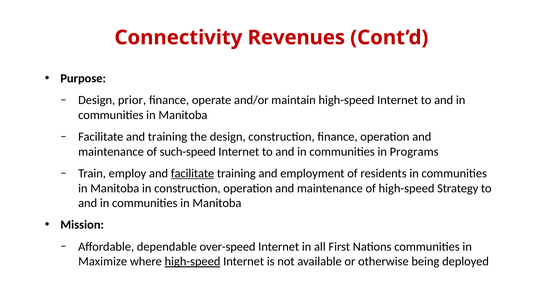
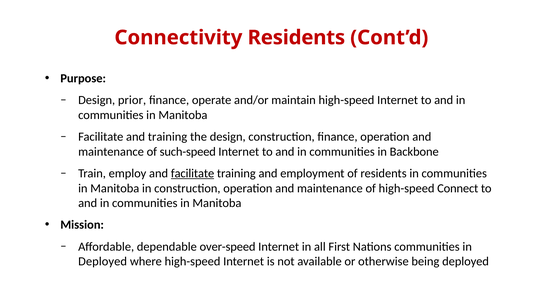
Connectivity Revenues: Revenues -> Residents (296, 38)
Programs: Programs -> Backbone (414, 152)
Strategy: Strategy -> Connect (458, 189)
Maximize: Maximize -> Deployed (103, 262)
high-speed underline: present -> none (193, 262)
